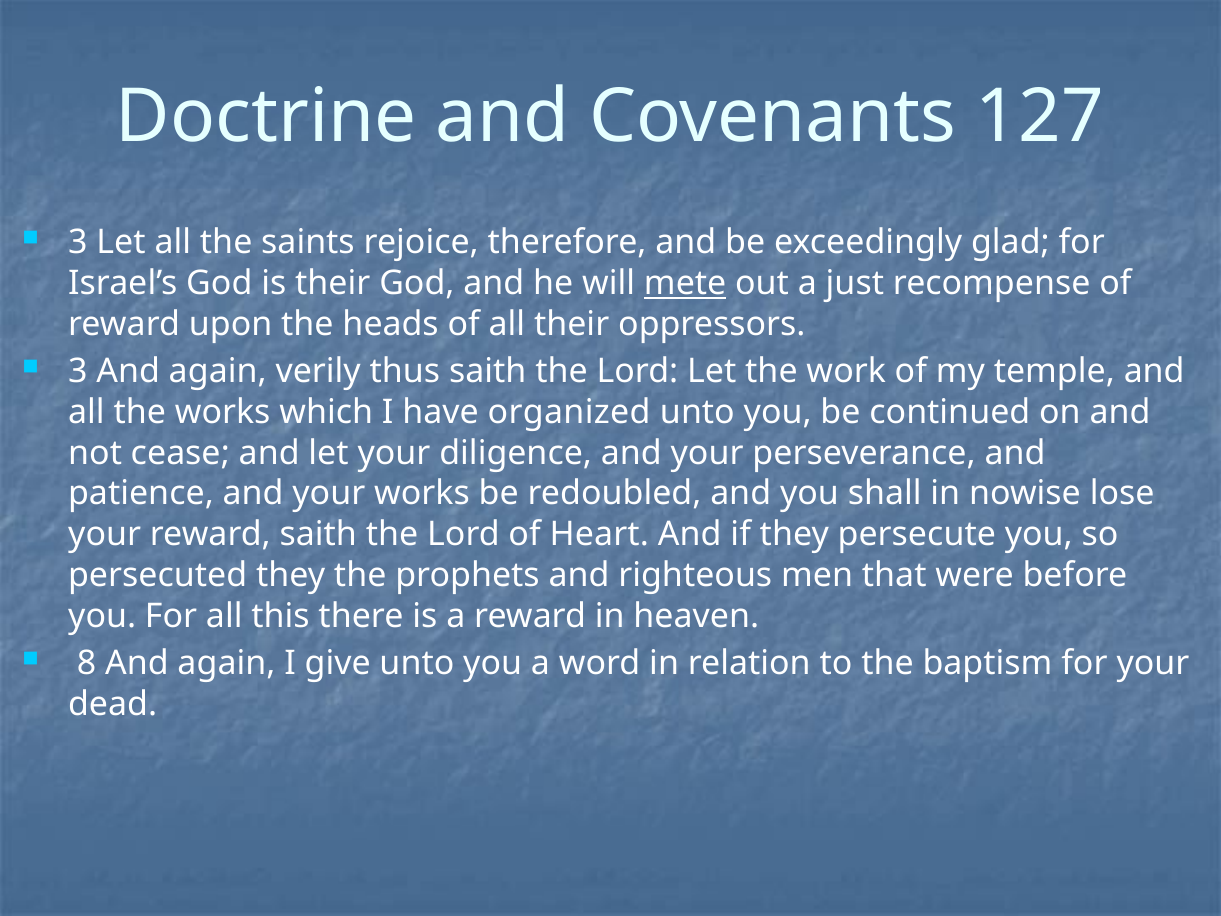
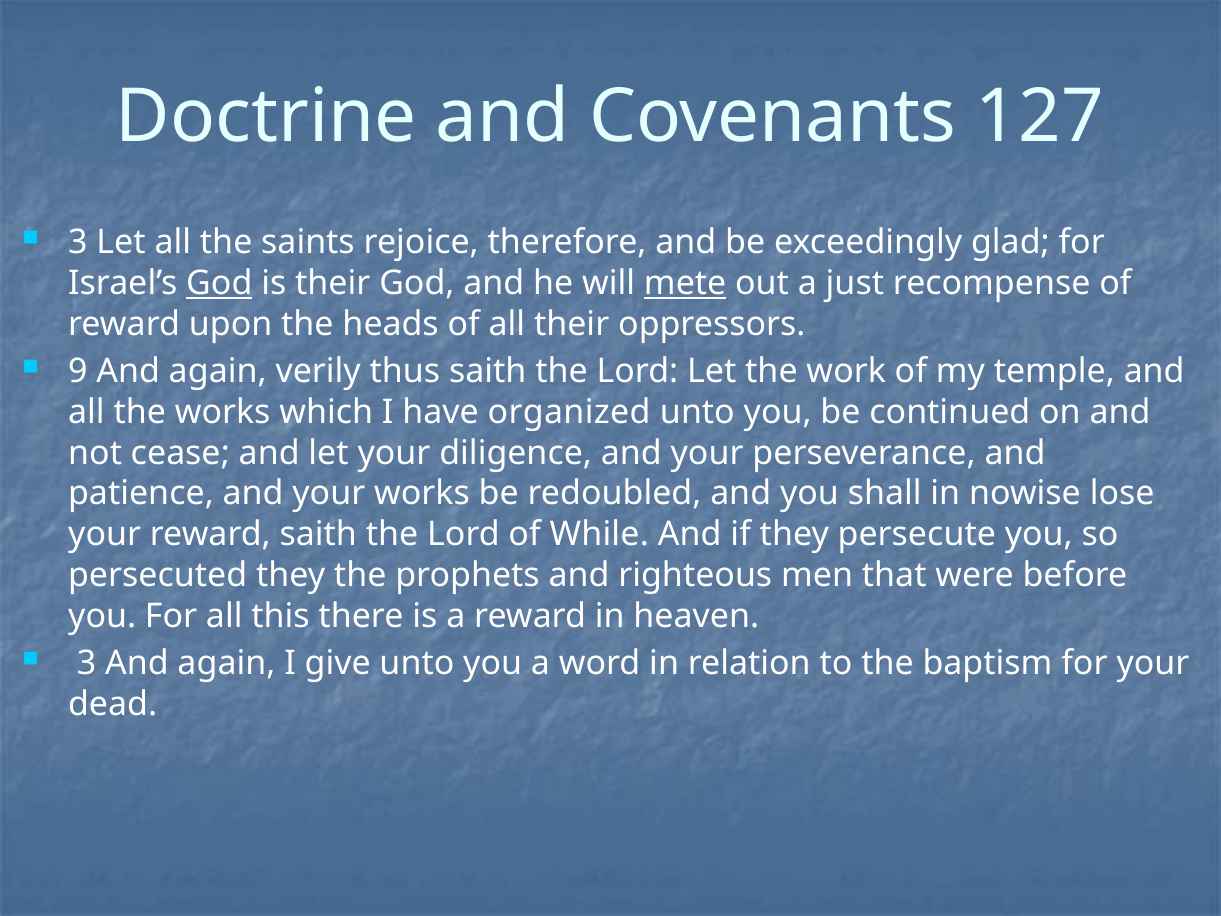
God underline: none -> present (219, 283)
3: 3 -> 9 (78, 371)
Heart: Heart -> While (599, 534)
8: 8 -> 3 (87, 663)
